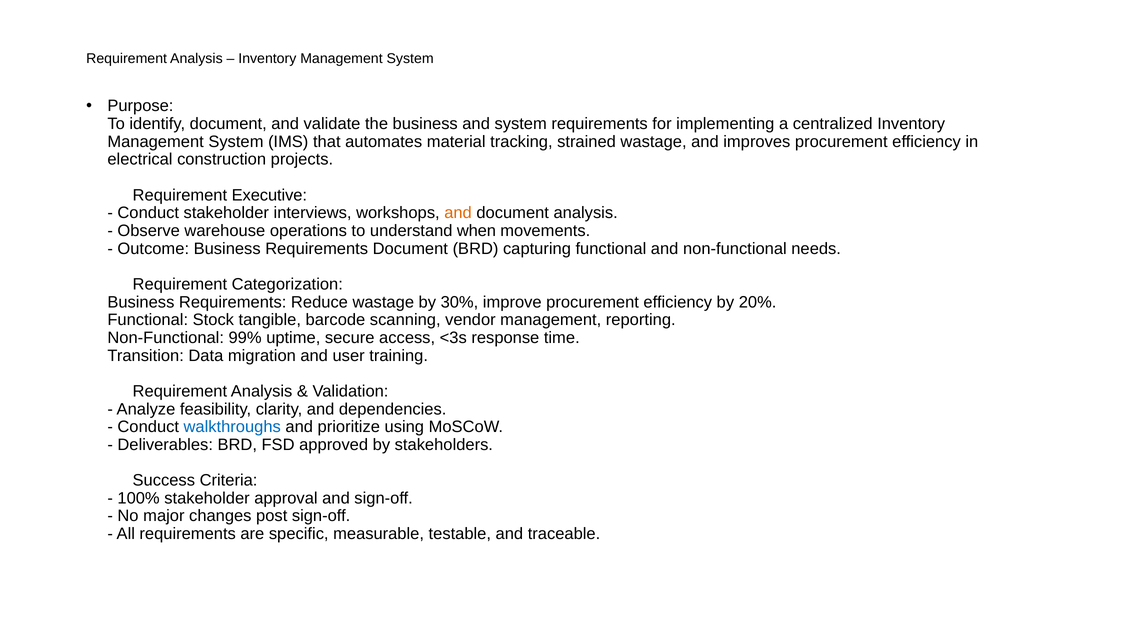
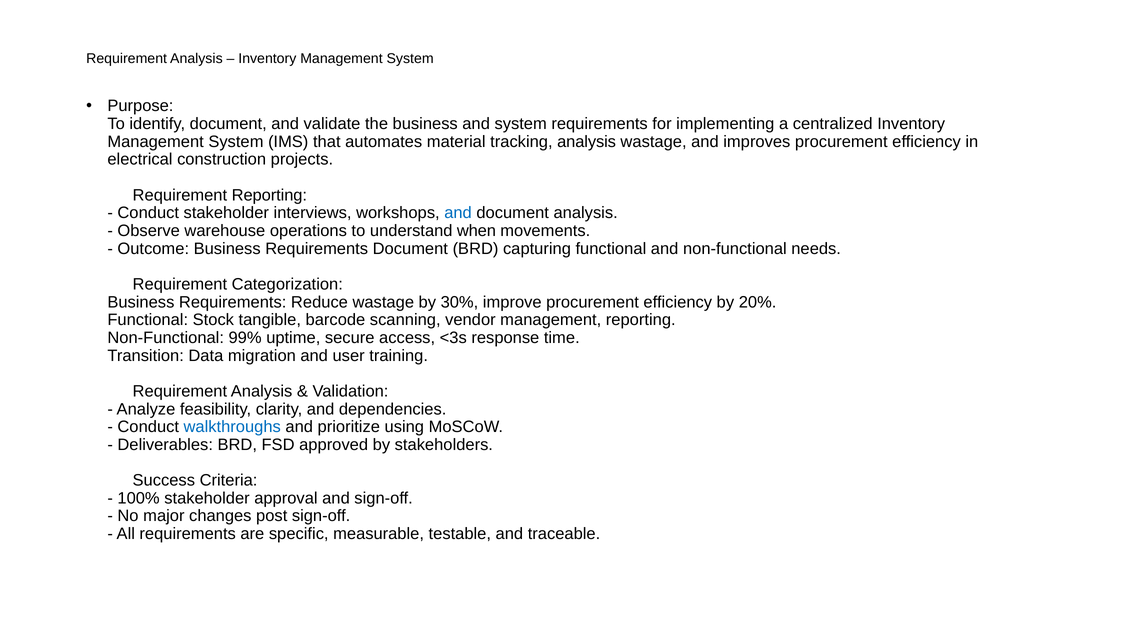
tracking strained: strained -> analysis (587, 142)
Requirement Executive: Executive -> Reporting (269, 195)
and colour: orange -> blue (458, 213)
